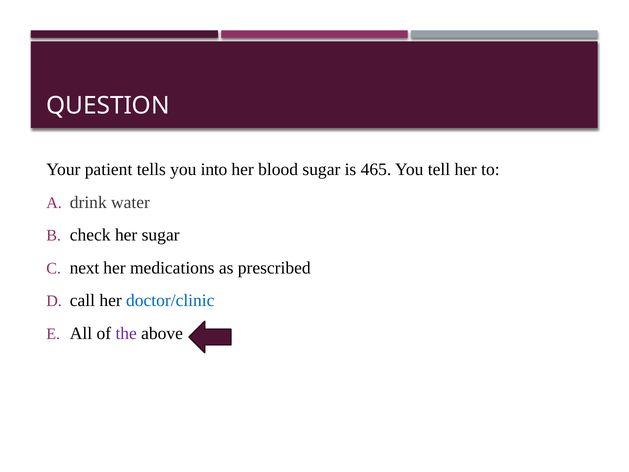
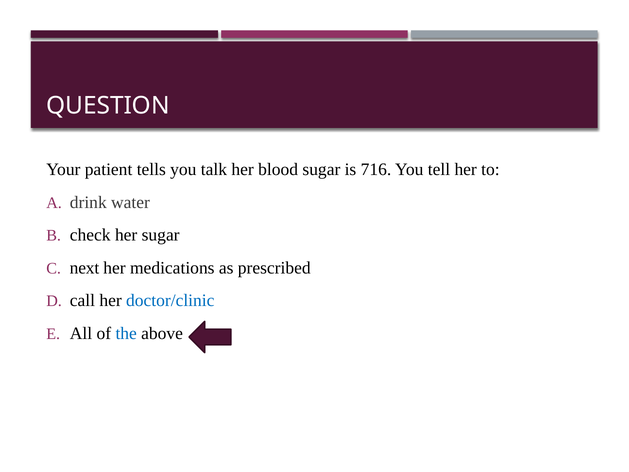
into: into -> talk (214, 169)
465: 465 -> 716 (376, 169)
the colour: purple -> blue (126, 333)
